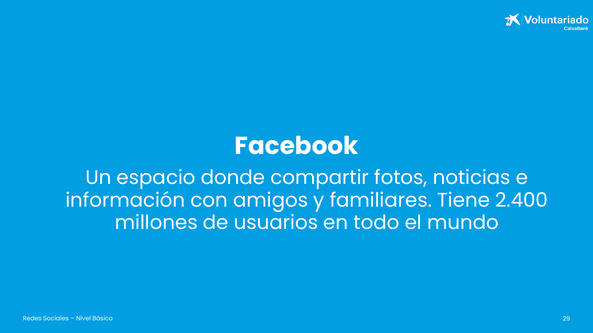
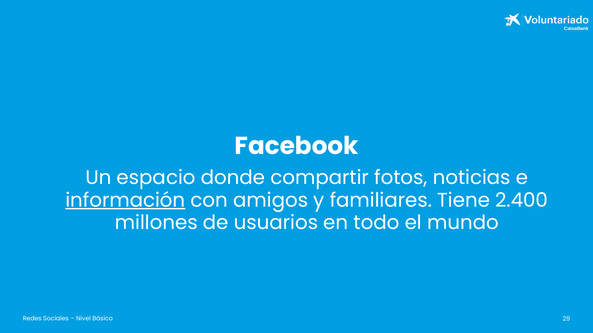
información underline: none -> present (125, 201)
